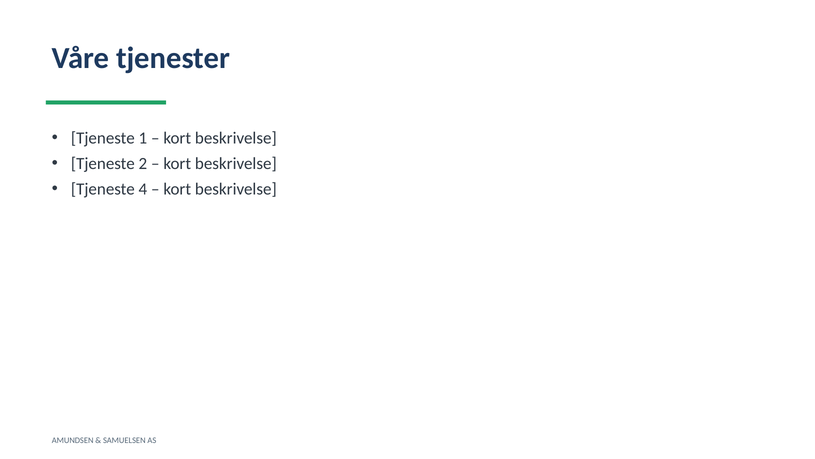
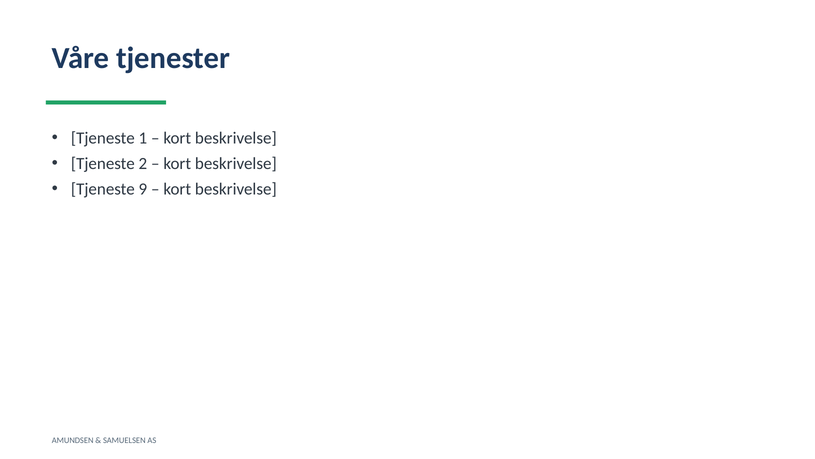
4: 4 -> 9 (143, 189)
